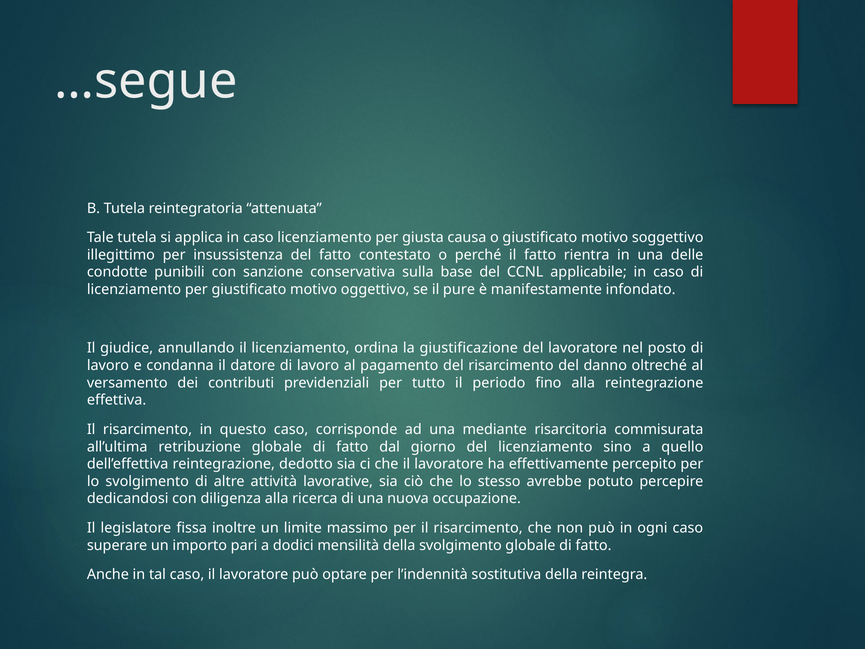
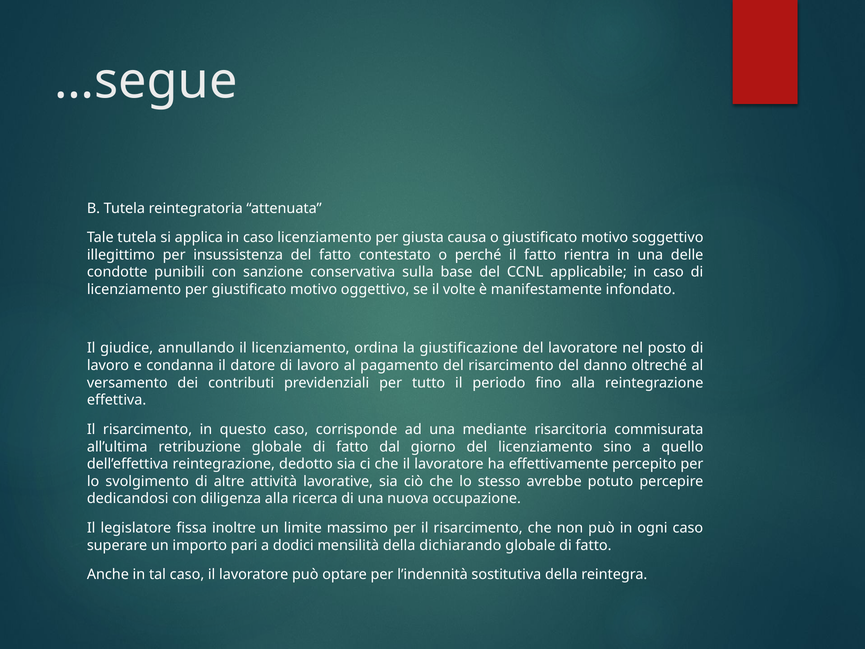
pure: pure -> volte (459, 289)
della svolgimento: svolgimento -> dichiarando (460, 545)
